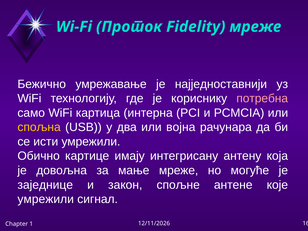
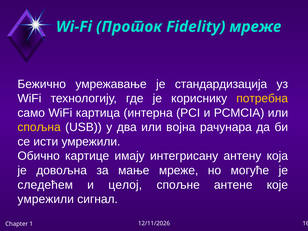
најједноставнији: најједноставнији -> стандардизација (221, 84)
потребна colour: pink -> yellow (262, 99)
заједнице: заједнице -> следећем (45, 185)
закон: закон -> целој (125, 185)
